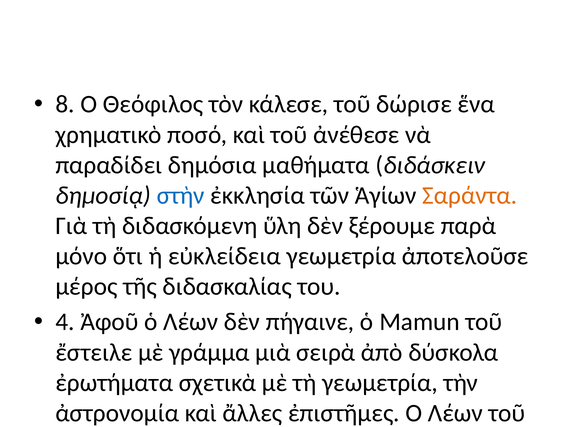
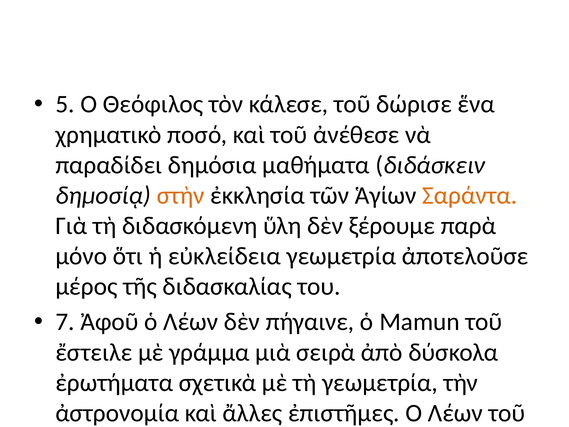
8: 8 -> 5 (65, 104)
στὴν colour: blue -> orange (181, 195)
4: 4 -> 7 (65, 322)
